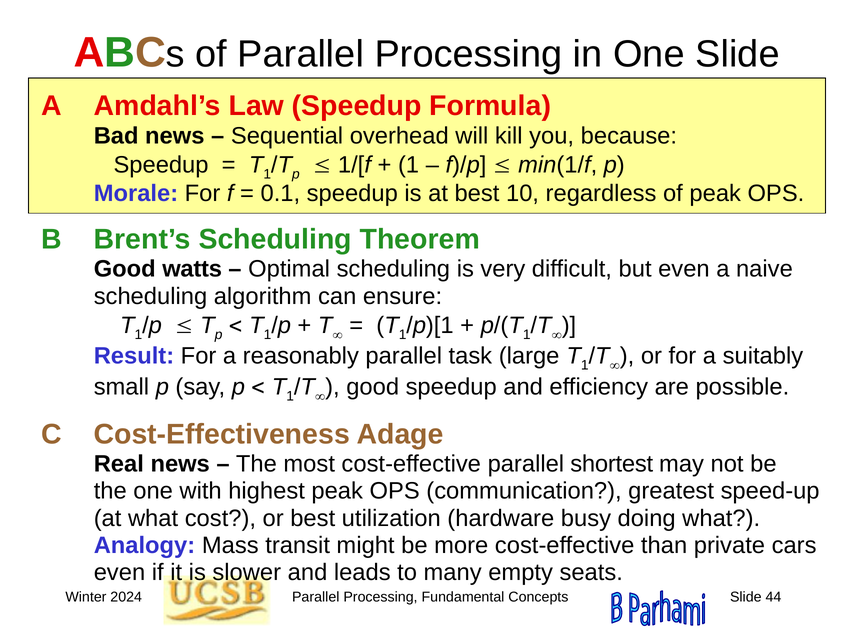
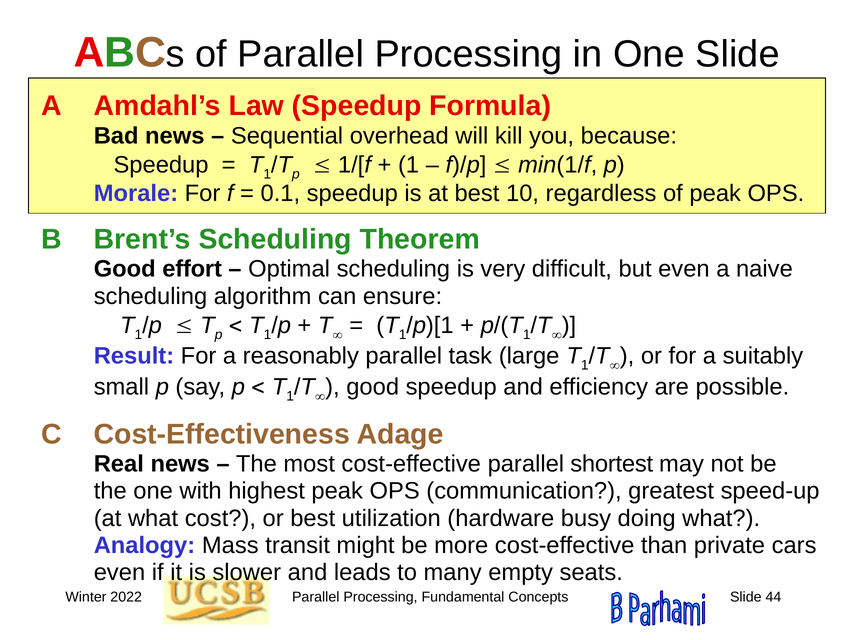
watts: watts -> effort (192, 269)
2024: 2024 -> 2022 (126, 597)
